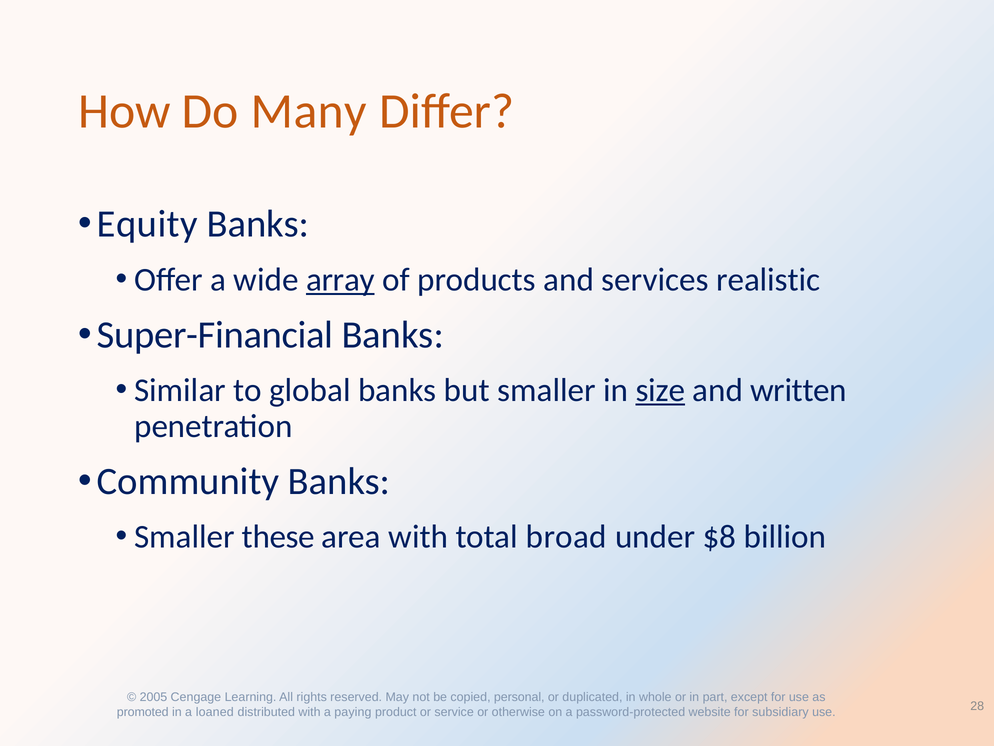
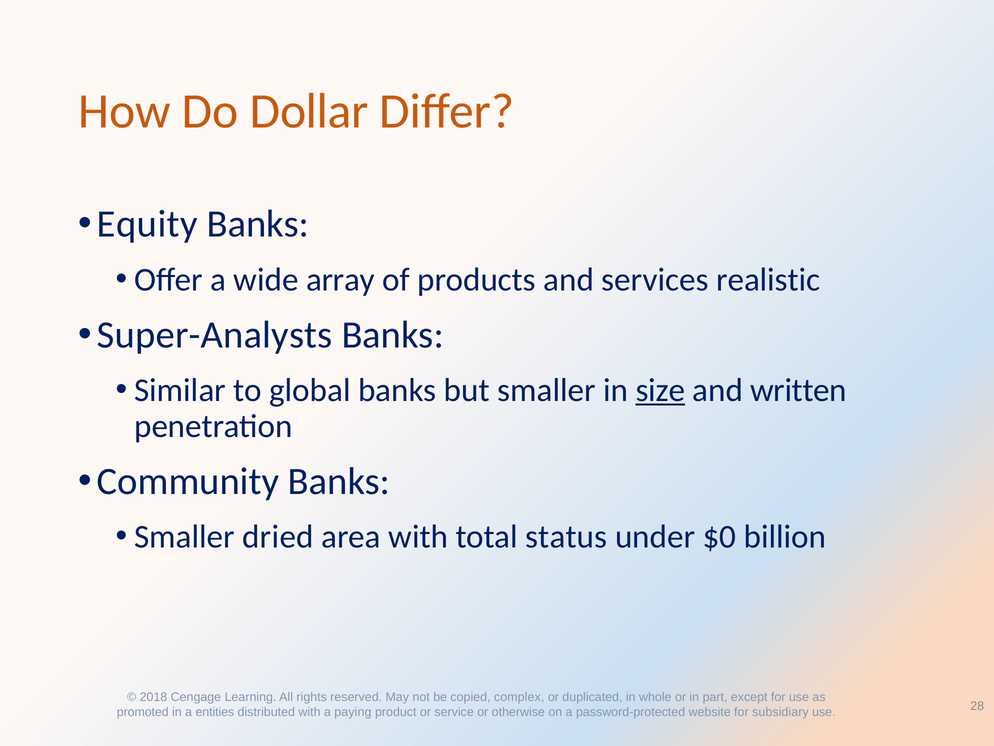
Many: Many -> Dollar (309, 111)
array underline: present -> none (340, 279)
Super-Financial: Super-Financial -> Super-Analysts (215, 335)
these: these -> dried (278, 536)
broad: broad -> status (566, 536)
$8: $8 -> $0 (719, 536)
2005: 2005 -> 2018 (153, 697)
personal: personal -> complex (519, 697)
loaned: loaned -> entities (215, 712)
